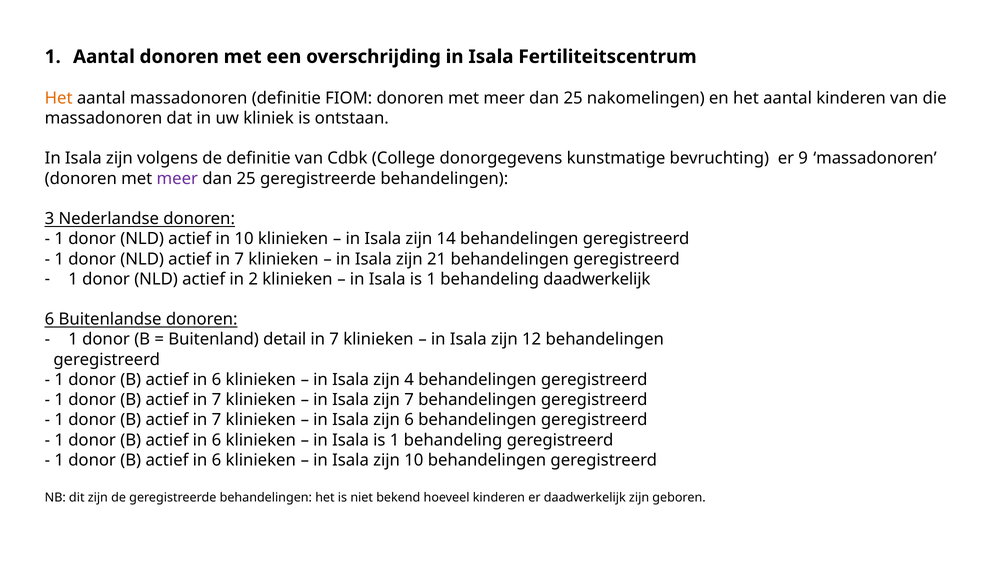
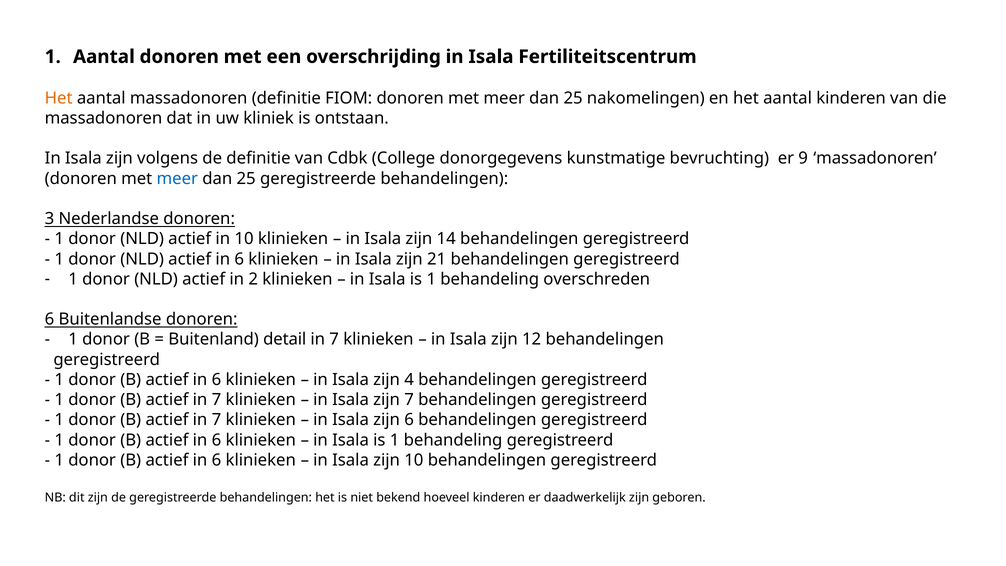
meer colour: purple -> blue (177, 178)
NLD actief in 7: 7 -> 6 (239, 259)
behandeling daadwerkelijk: daadwerkelijk -> overschreden (597, 279)
